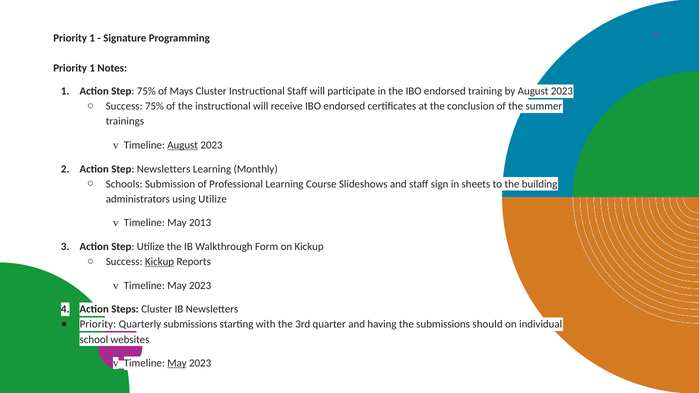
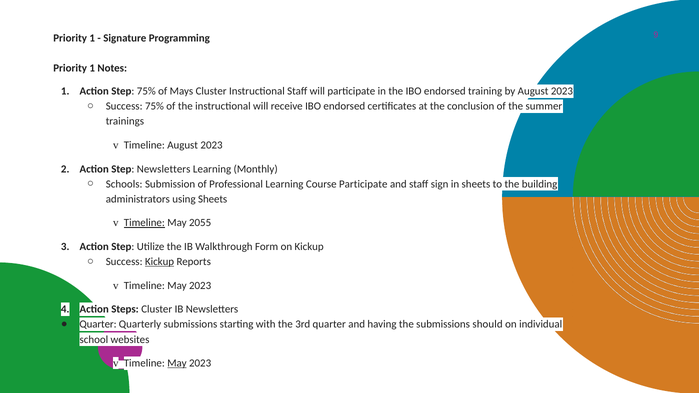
August underline: present -> none (183, 145)
Course Slideshows: Slideshows -> Participate (363, 184)
using Utilize: Utilize -> Sheets (213, 199)
Timeline underline: none -> present (144, 223)
2013: 2013 -> 2055 (200, 223)
Priority: Priority -> Quarter (98, 325)
